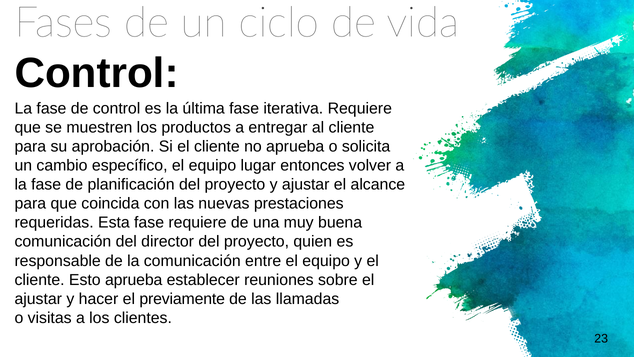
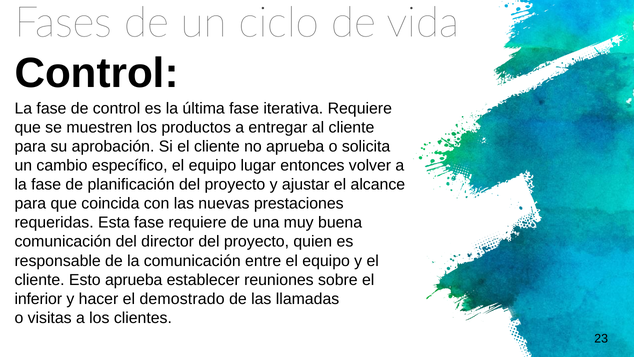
ajustar: ajustar -> inferior (38, 299)
previamente: previamente -> demostrado (182, 299)
